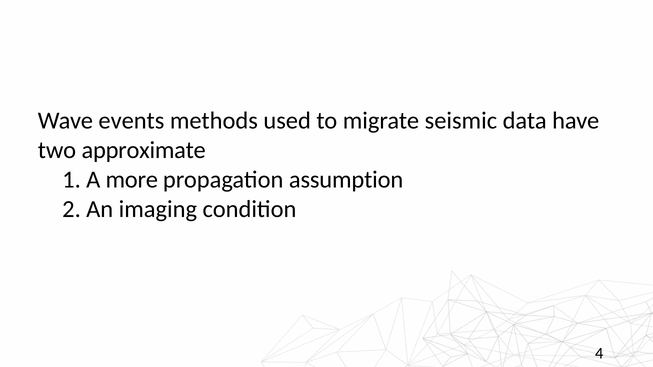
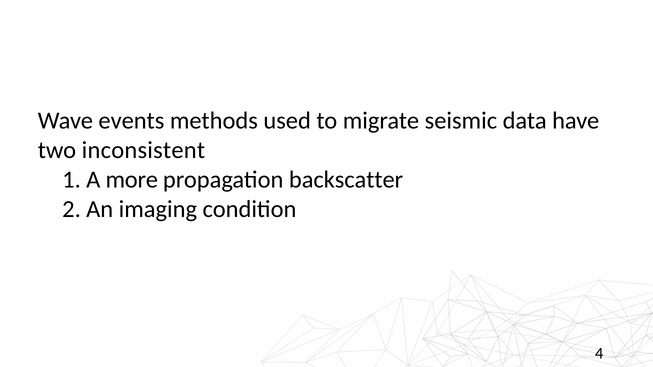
approximate: approximate -> inconsistent (143, 150)
assumption: assumption -> backscatter (346, 180)
